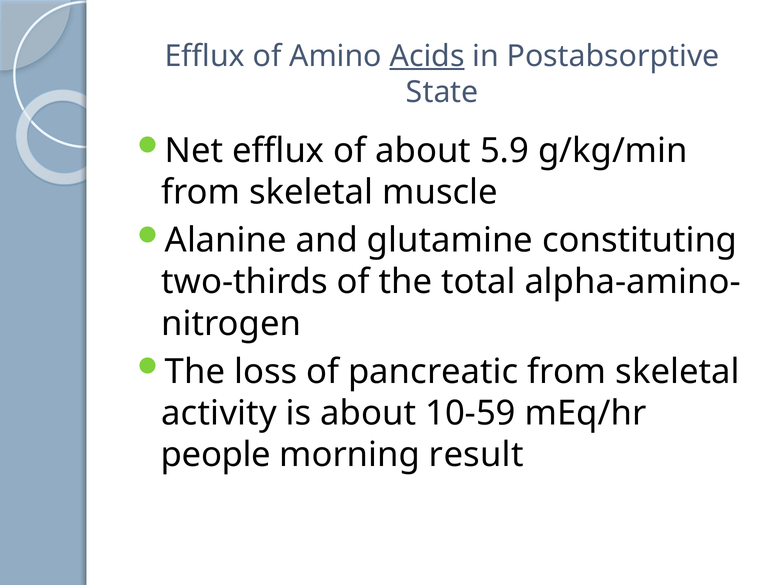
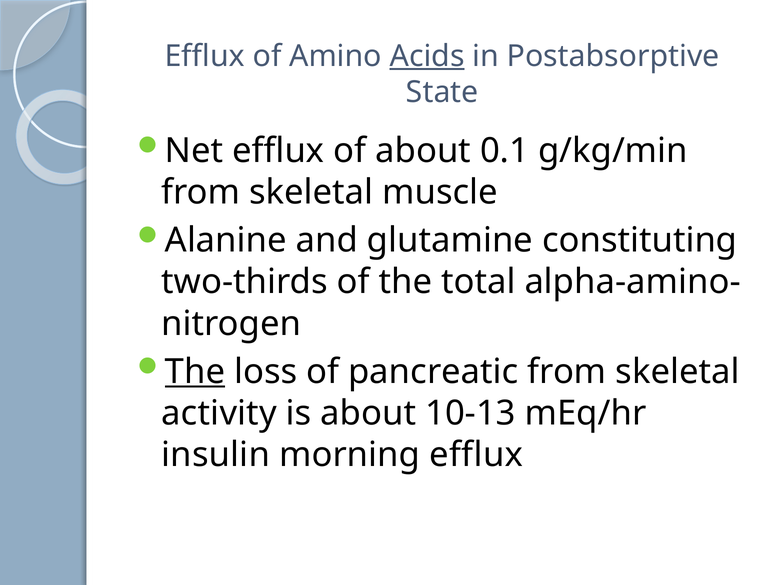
5.9: 5.9 -> 0.1 (505, 151)
The underline: none -> present (195, 372)
10-59: 10-59 -> 10-13 (471, 413)
people: people -> insulin (216, 455)
morning result: result -> efflux (476, 455)
